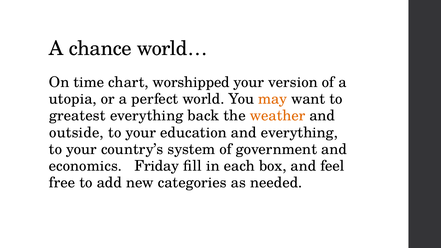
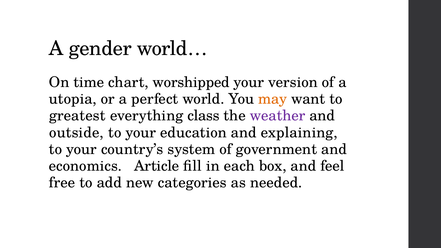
chance: chance -> gender (100, 48)
back: back -> class (204, 116)
weather colour: orange -> purple (278, 116)
and everything: everything -> explaining (299, 133)
Friday: Friday -> Article (157, 166)
